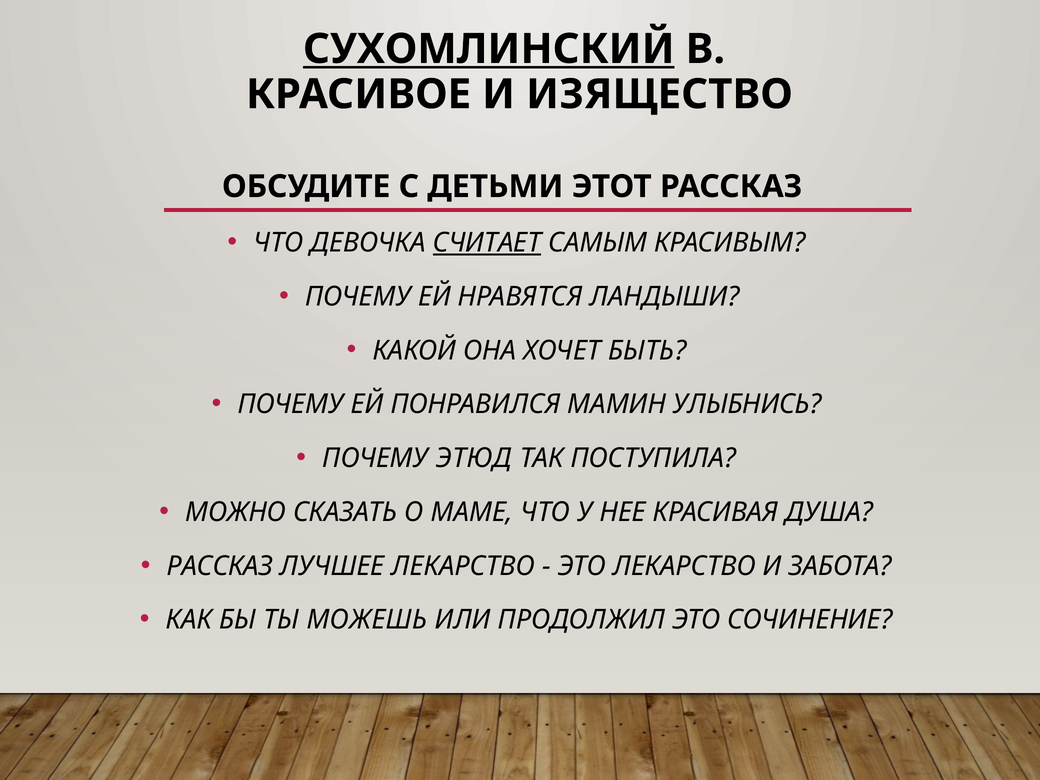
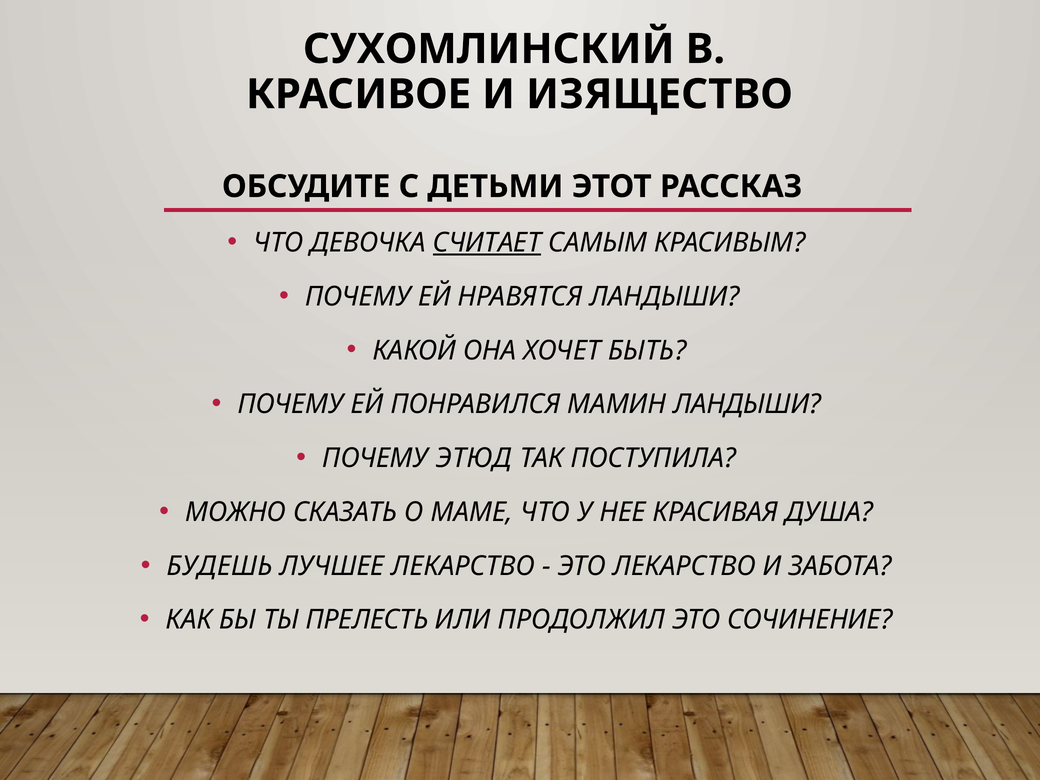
СУХОМЛИНСКИЙ underline: present -> none (489, 49)
МАМИН УЛЫБНИСЬ: УЛЫБНИСЬ -> ЛАНДЫШИ (747, 404)
РАССКАЗ: РАССКАЗ -> БУДЕШЬ (220, 566)
МОЖЕШЬ: МОЖЕШЬ -> ПРЕЛЕСТЬ (367, 620)
